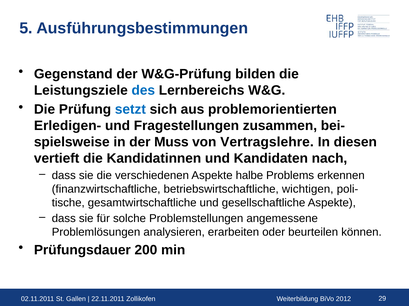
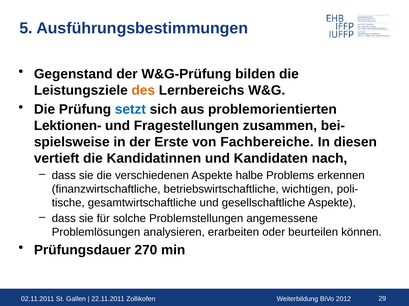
des colour: blue -> orange (143, 91)
Erledigen-: Erledigen- -> Lektionen- (68, 126)
Muss: Muss -> Erste (171, 142)
Vertragslehre: Vertragslehre -> Fachbereiche (267, 142)
200: 200 -> 270 (146, 251)
